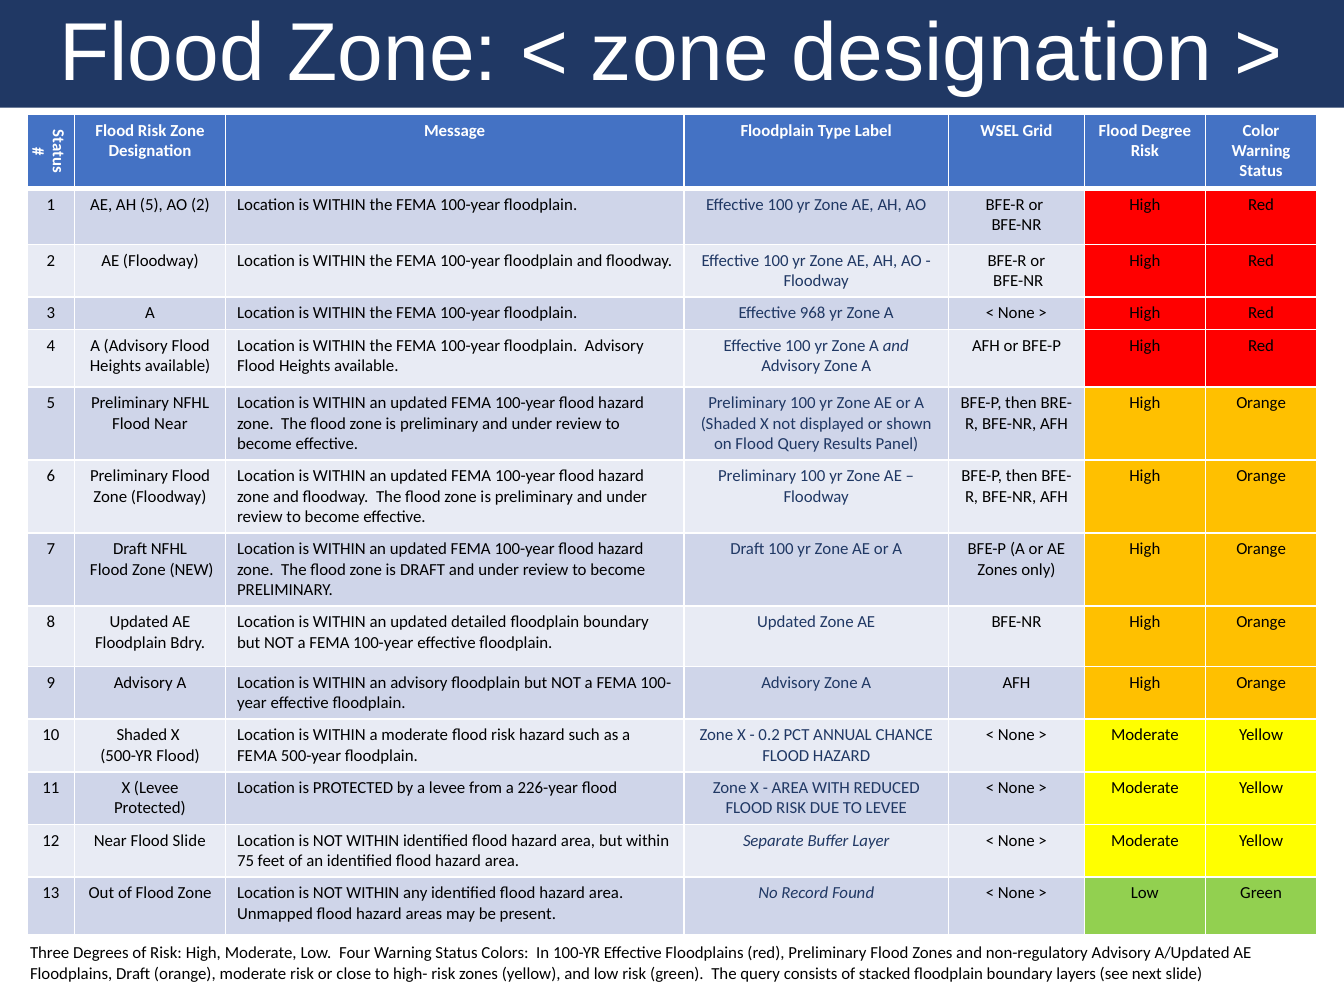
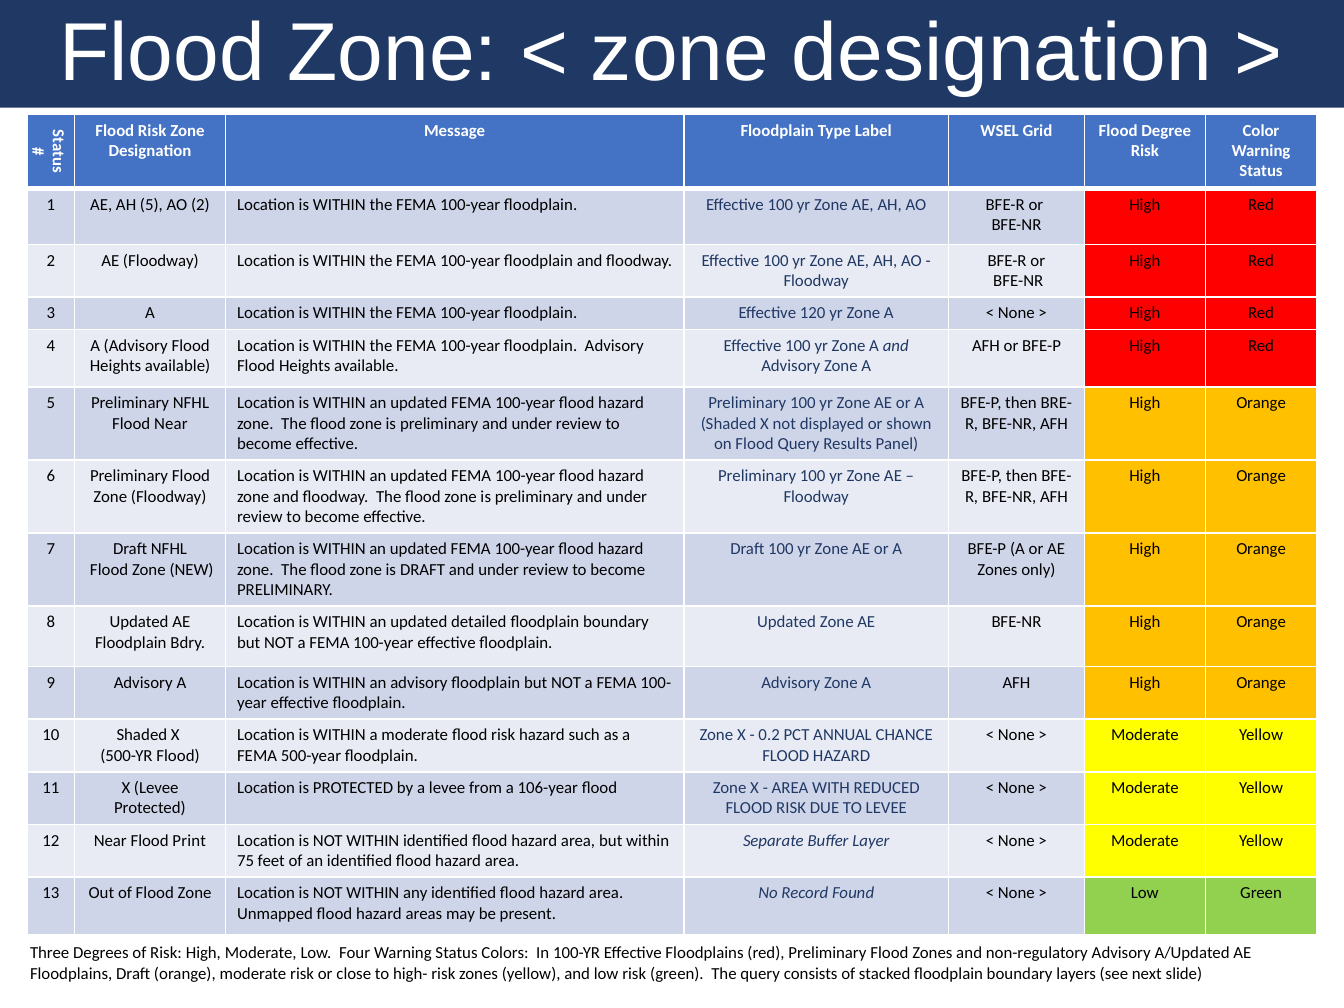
968: 968 -> 120 (813, 313)
226-year: 226-year -> 106-year (548, 788)
Flood Slide: Slide -> Print (189, 841)
